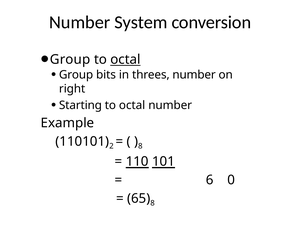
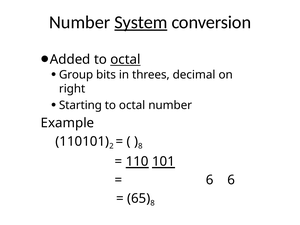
System underline: none -> present (141, 22)
Group: Group -> Added (70, 60)
threes number: number -> decimal (194, 75)
6 0: 0 -> 6 (231, 180)
